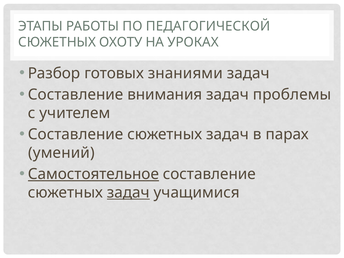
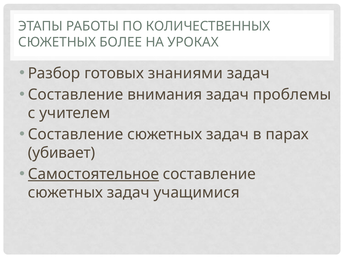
ПЕДАГОГИЧЕСКОЙ: ПЕДАГОГИЧЕСКОЙ -> КОЛИЧЕСТВЕННЫХ (208, 26)
ОХОТУ: ОХОТУ -> БОЛЕЕ (121, 42)
умений: умений -> убивает (62, 153)
задач underline: present -> none (128, 193)
